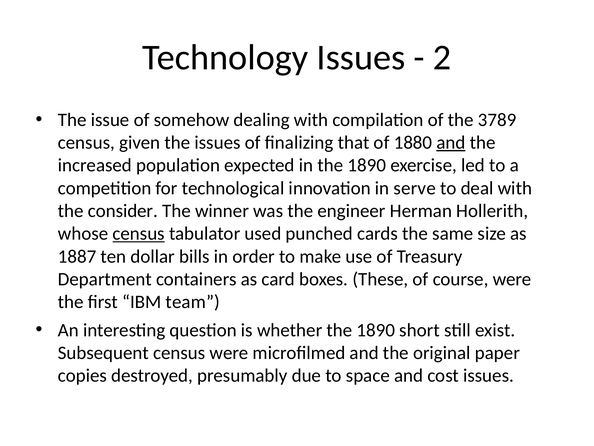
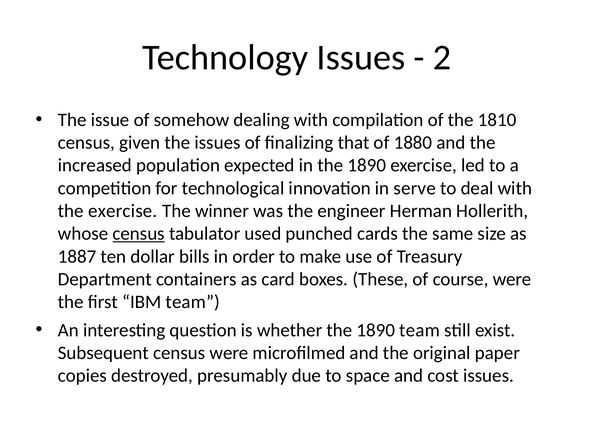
3789: 3789 -> 1810 (497, 120)
and underline: present -> none (451, 142)
the consider: consider -> exercise (123, 211)
1890 short: short -> team (420, 330)
